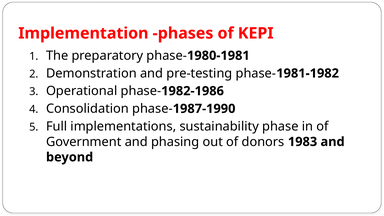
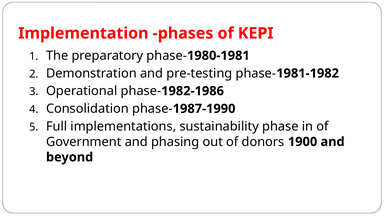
1983: 1983 -> 1900 (303, 142)
